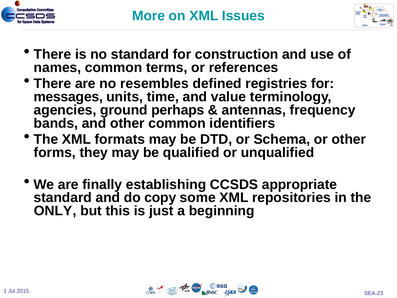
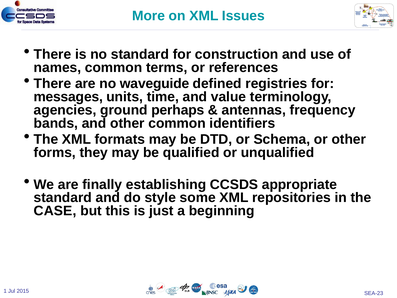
resembles: resembles -> waveguide (155, 83)
copy: copy -> style (160, 198)
ONLY: ONLY -> CASE (55, 211)
